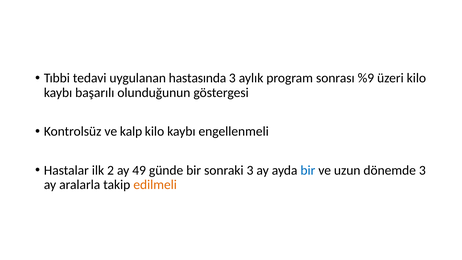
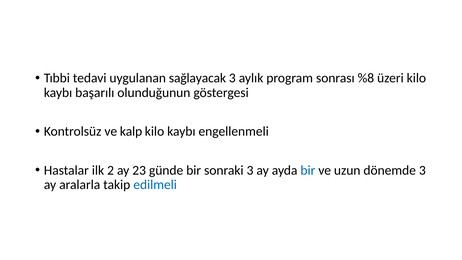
hastasında: hastasında -> sağlayacak (197, 78)
%9: %9 -> %8 (366, 78)
49: 49 -> 23 (139, 170)
edilmeli colour: orange -> blue (155, 185)
